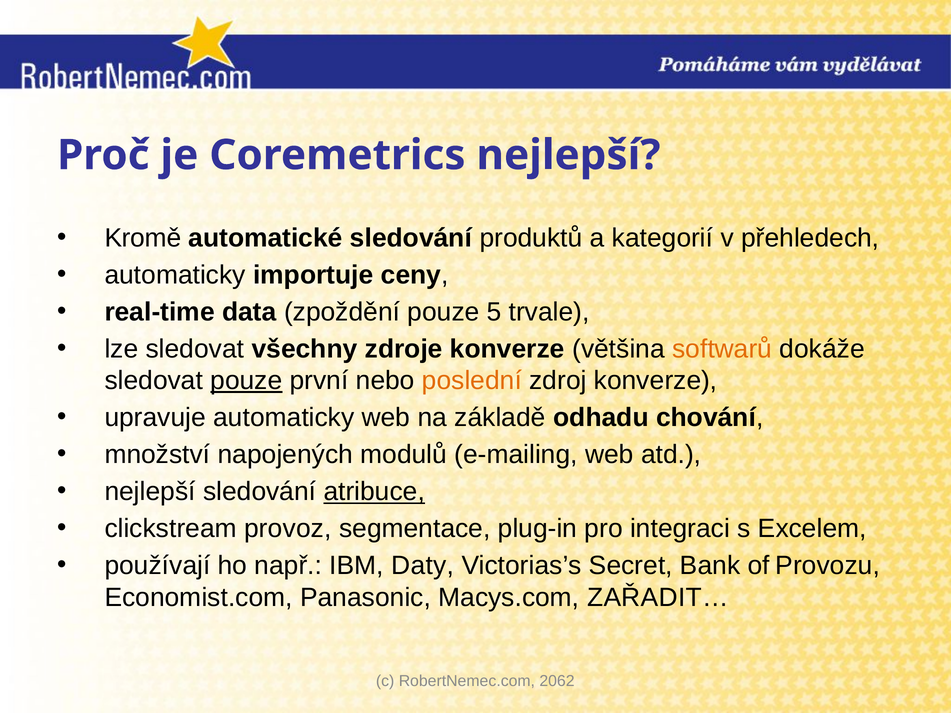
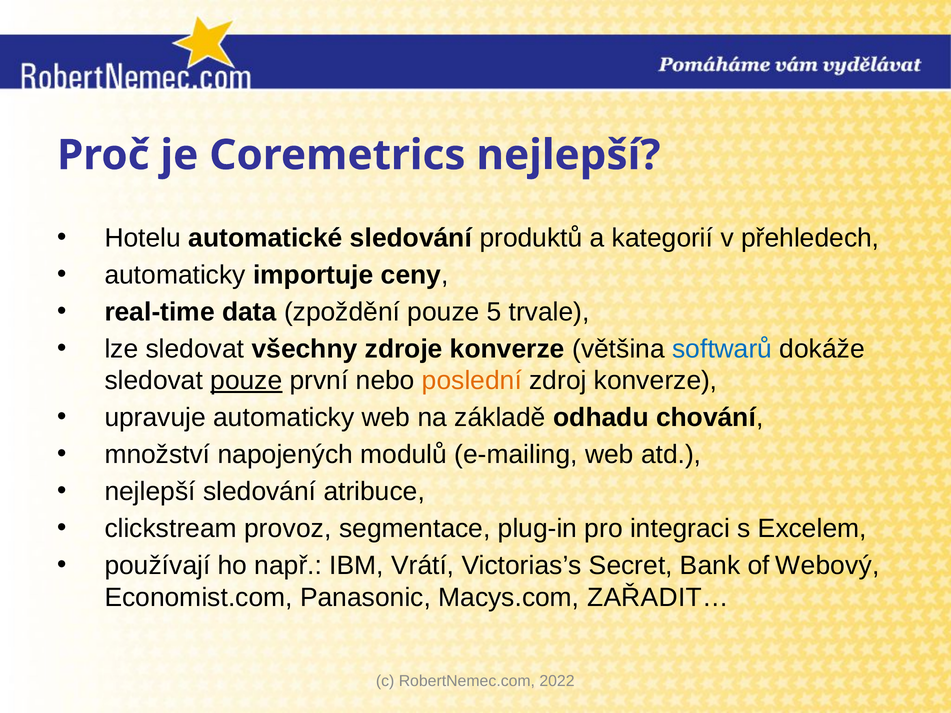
Kromě: Kromě -> Hotelu (143, 238)
softwarů colour: orange -> blue (722, 349)
atribuce underline: present -> none (374, 492)
Daty: Daty -> Vrátí (423, 566)
Provozu: Provozu -> Webový (828, 566)
2062: 2062 -> 2022 (557, 681)
